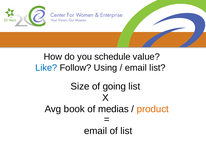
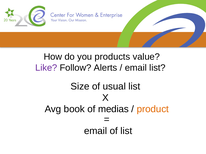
schedule: schedule -> products (112, 57)
Like colour: blue -> purple (46, 68)
Using: Using -> Alerts (106, 68)
going: going -> usual (114, 87)
